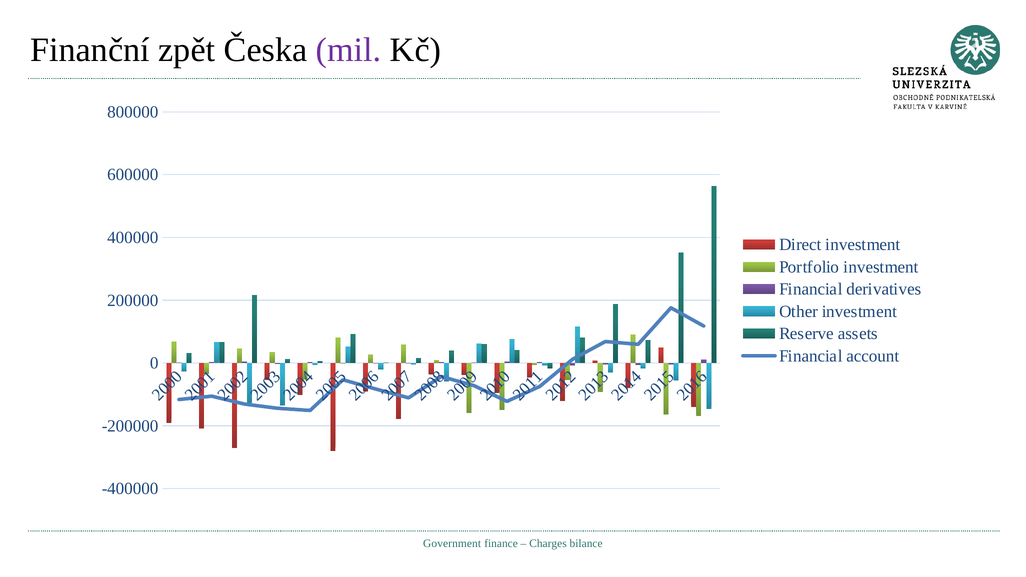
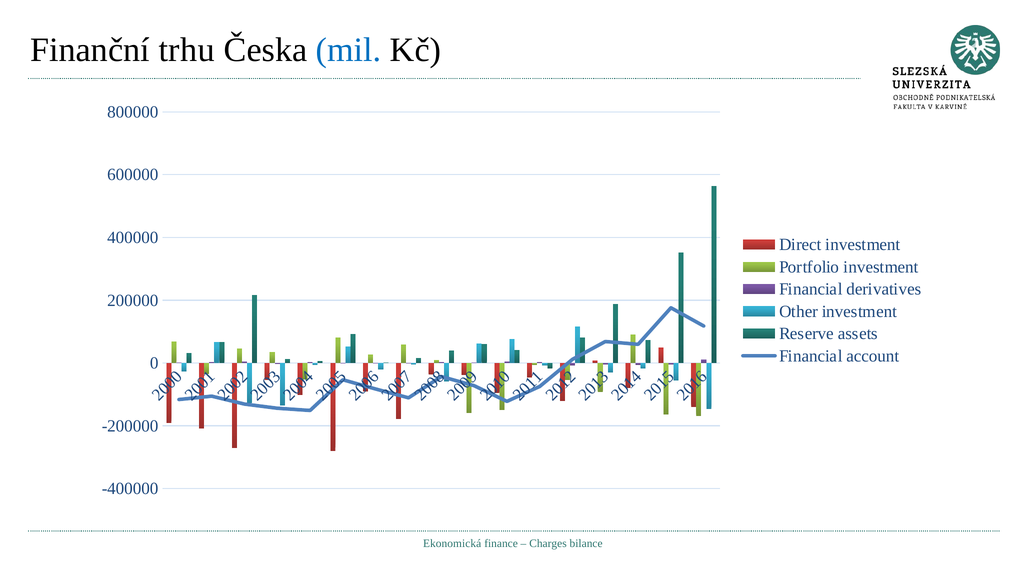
zpět: zpět -> trhu (187, 50)
mil colour: purple -> blue (349, 50)
Government: Government -> Ekonomická (452, 544)
